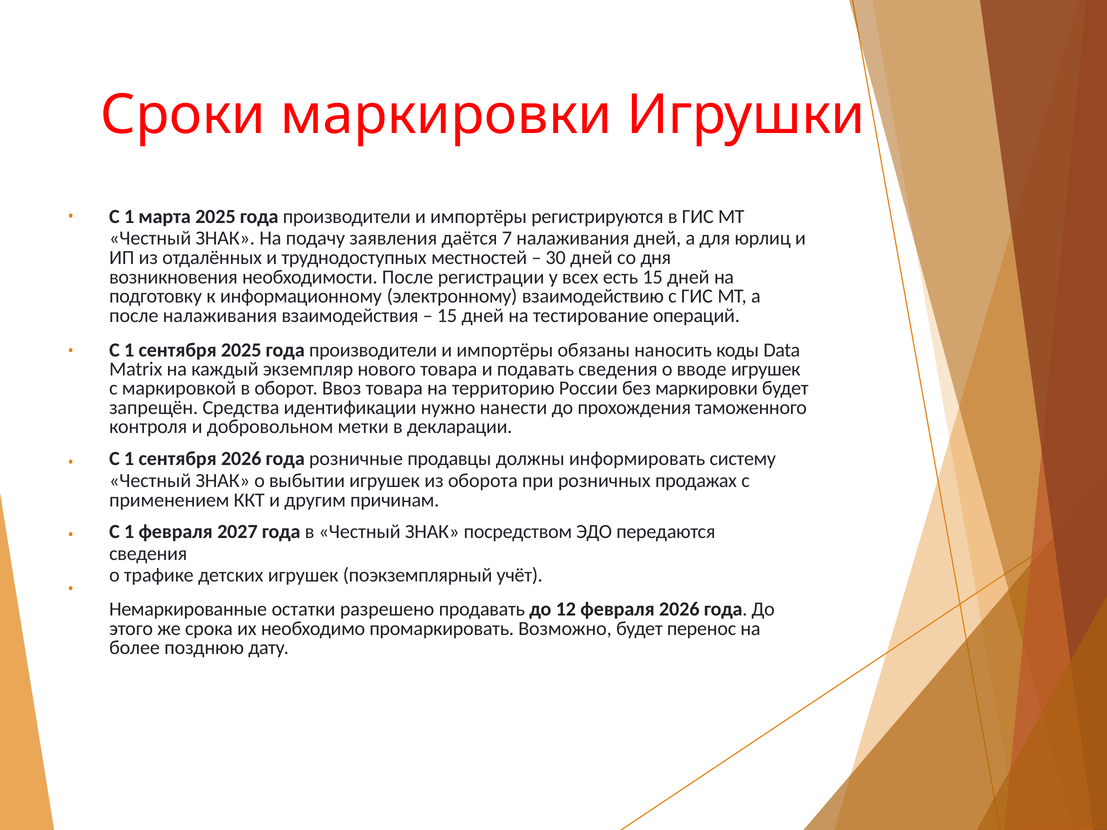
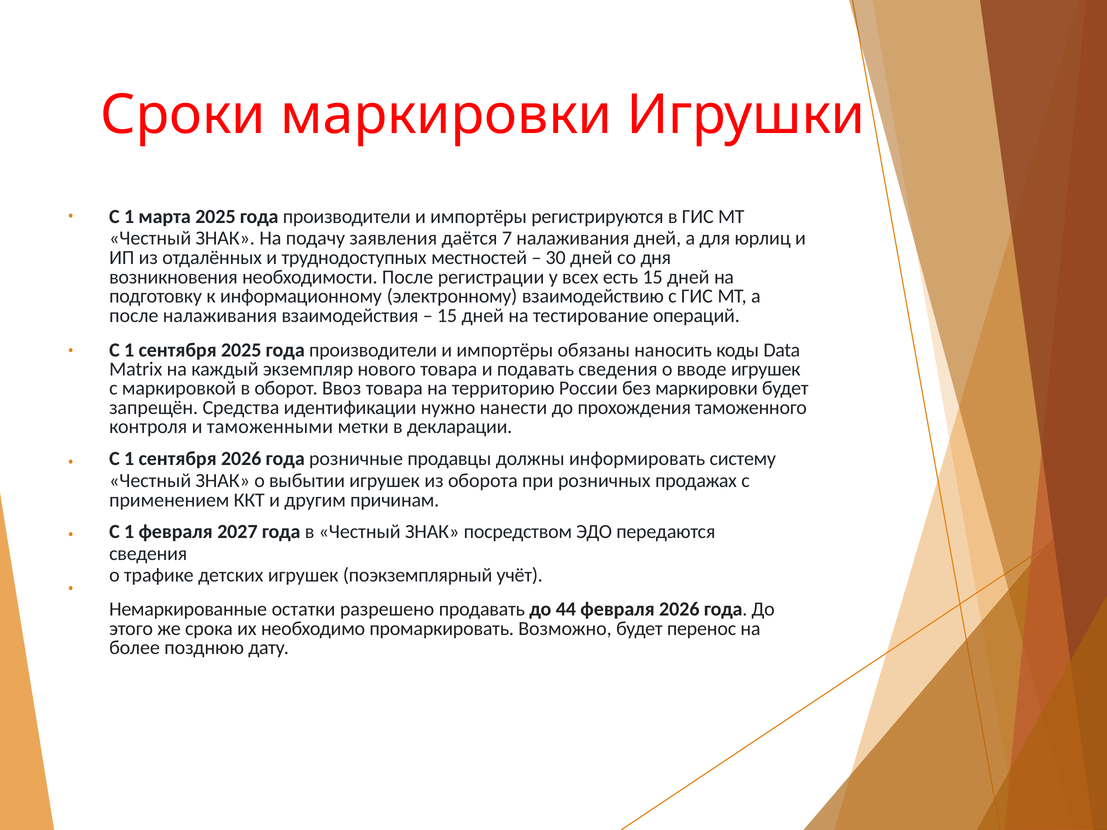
добровольном: добровольном -> таможенными (270, 427)
12: 12 -> 44 (566, 610)
